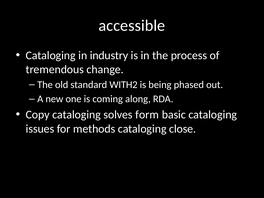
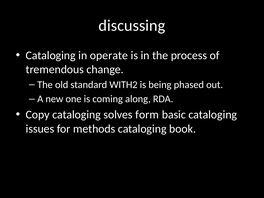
accessible: accessible -> discussing (132, 26)
industry: industry -> operate (109, 55)
close: close -> book (183, 129)
